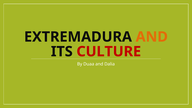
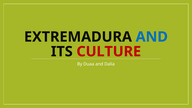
AND colour: orange -> blue (152, 37)
